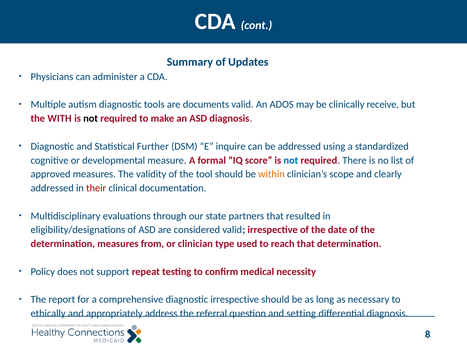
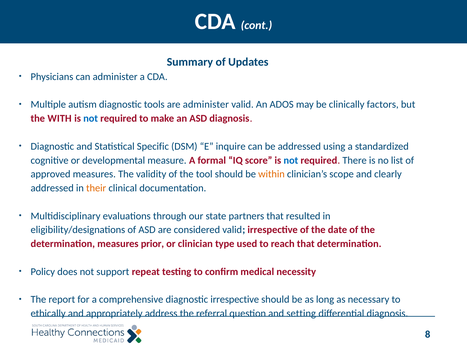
are documents: documents -> administer (206, 105)
receive: receive -> factors (383, 105)
not colour: black -> blue (91, 119)
Further: Further -> Specific (153, 146)
their colour: red -> orange (96, 188)
from: from -> prior (152, 244)
